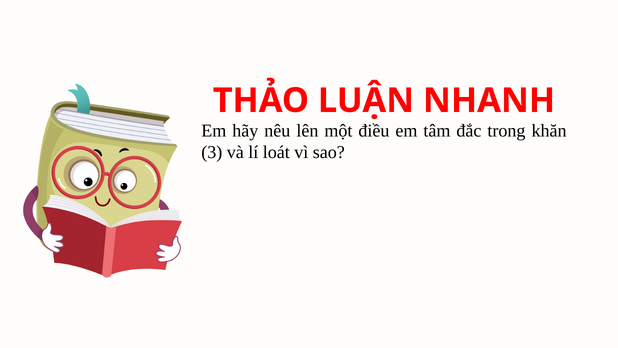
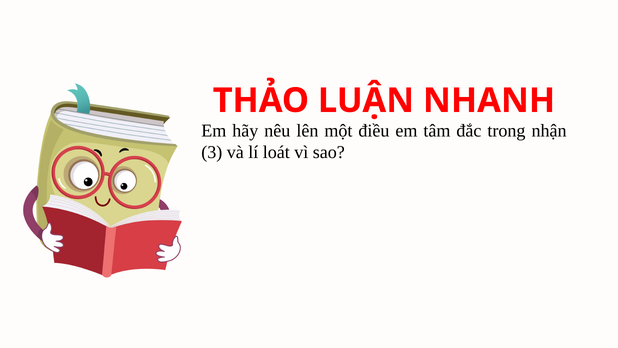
khăn: khăn -> nhận (549, 131)
